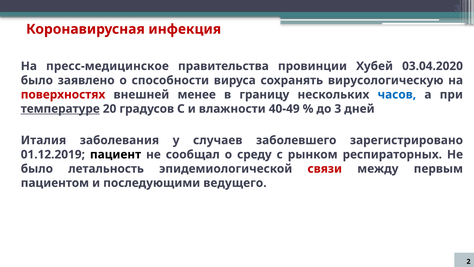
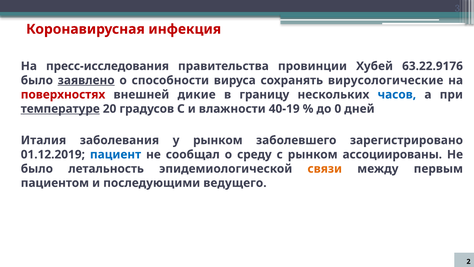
пресс-медицинское: пресс-медицинское -> пресс-исследования (108, 66)
03.04.2020: 03.04.2020 -> 63.22.9176 (433, 66)
заявлено underline: none -> present (86, 80)
вирусологическую: вирусологическую -> вирусологические (386, 80)
менее: менее -> дикие (197, 94)
40-49: 40-49 -> 40-19 (284, 109)
до 3: 3 -> 0 (338, 109)
у случаев: случаев -> рынком (218, 140)
пациент colour: black -> blue (116, 154)
респираторных: респираторных -> ассоциированы (392, 154)
связи colour: red -> orange (325, 169)
